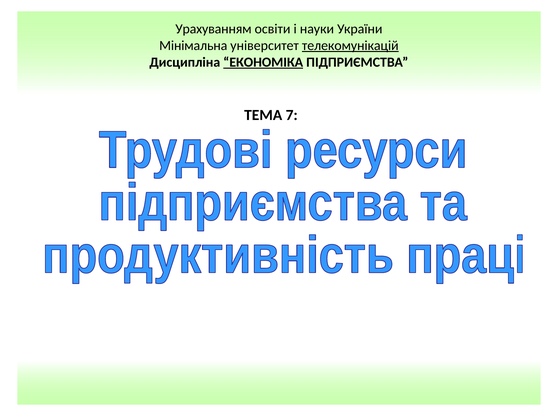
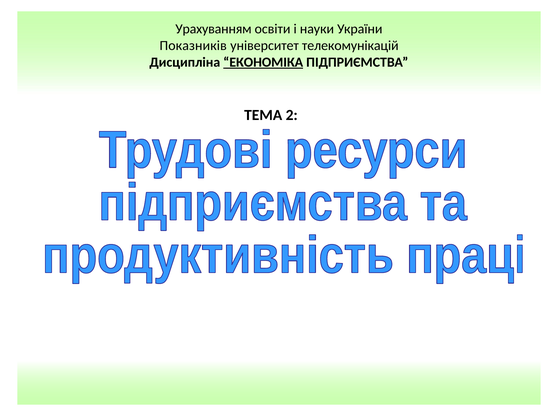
Мінімальна: Мінімальна -> Показників (193, 46)
телекомунікацій underline: present -> none (350, 46)
7: 7 -> 2 (292, 115)
